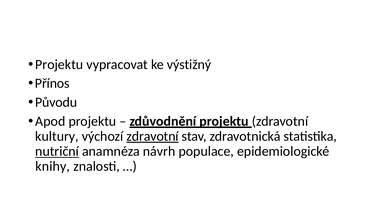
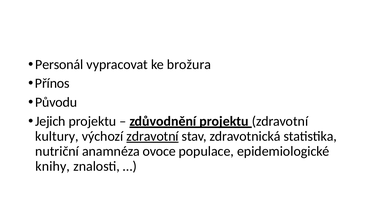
Projektu: Projektu -> Personál (59, 64)
výstižný: výstižný -> brožura (189, 64)
Apod: Apod -> Jejich (50, 121)
nutriční underline: present -> none (57, 151)
návrh: návrh -> ovoce (159, 151)
